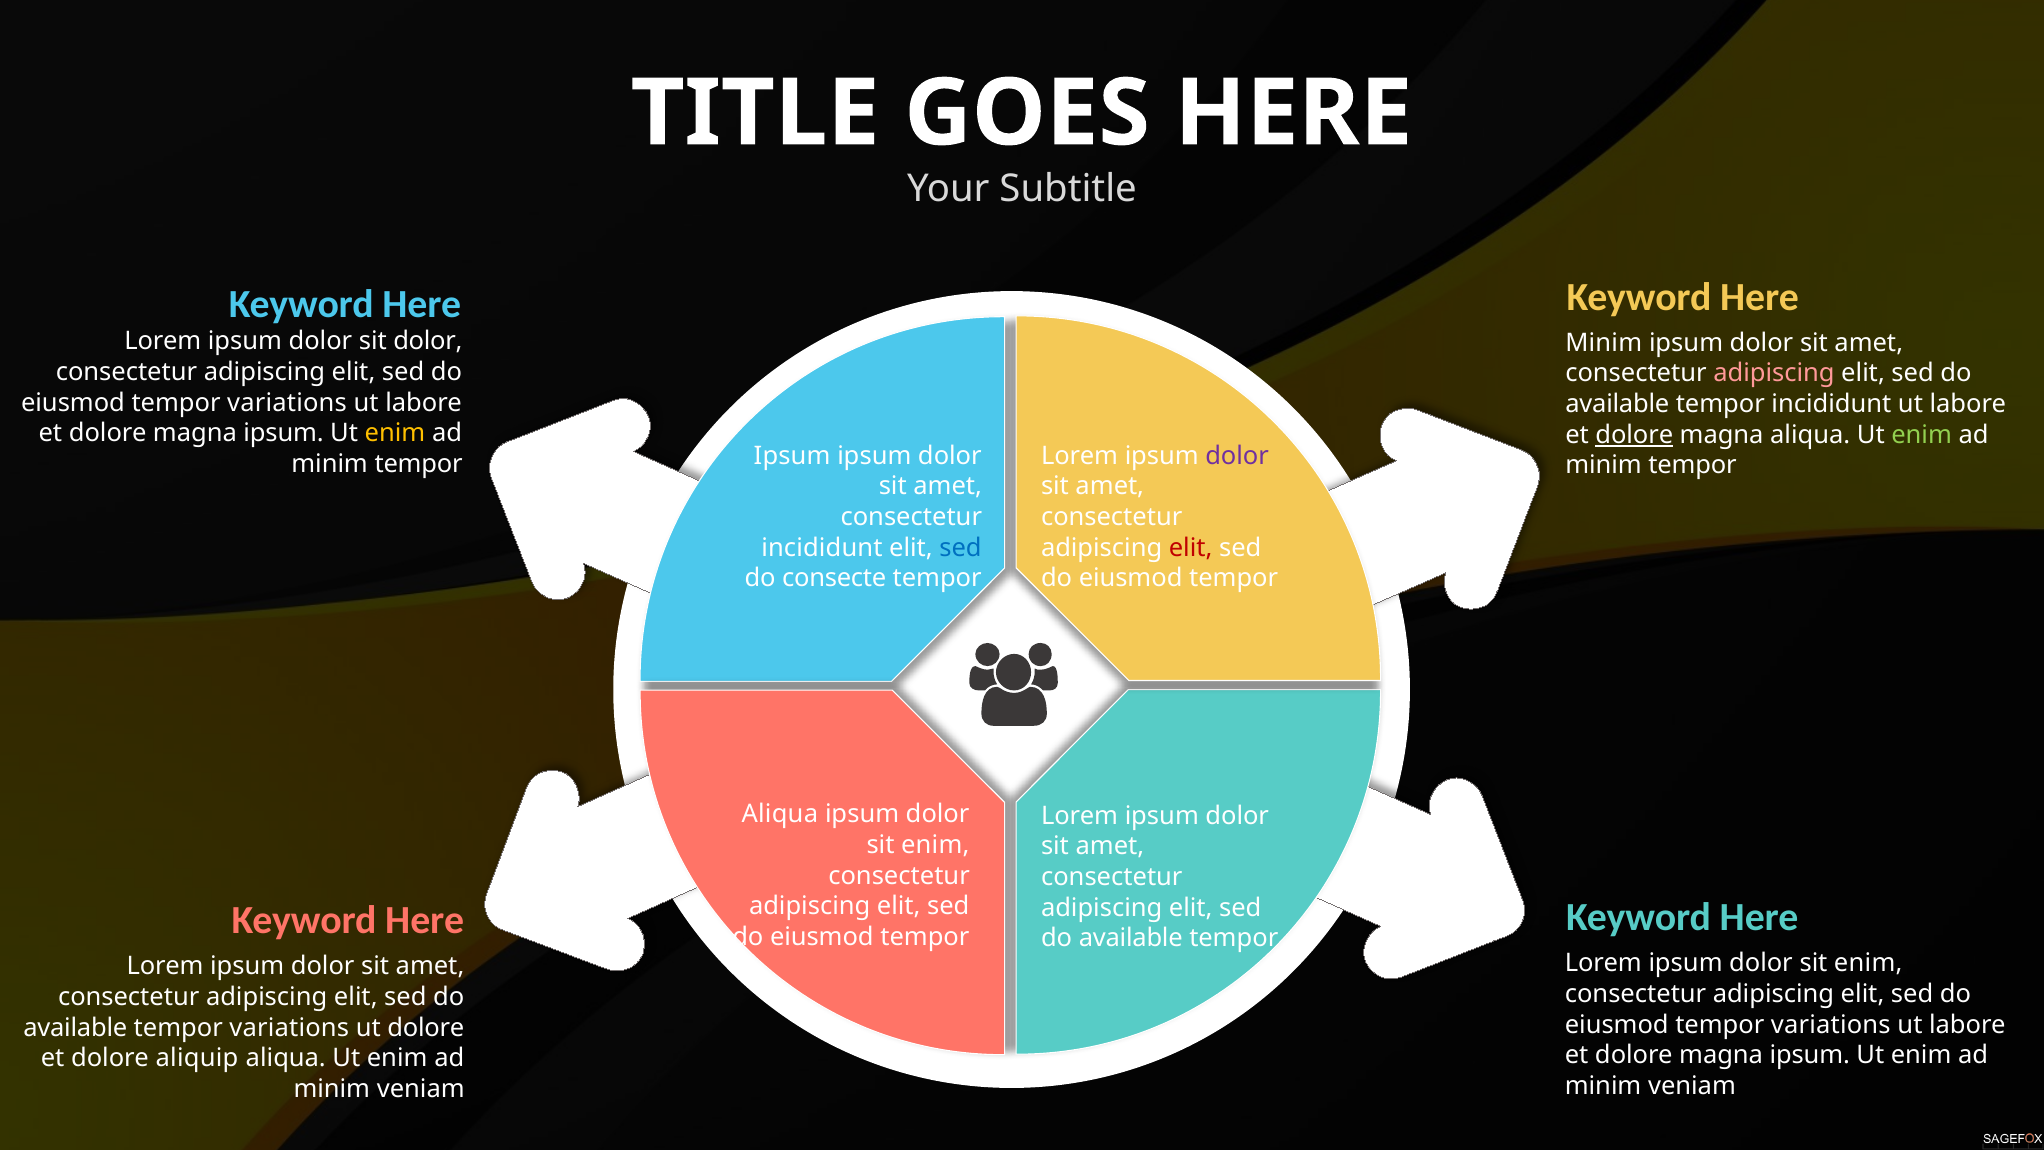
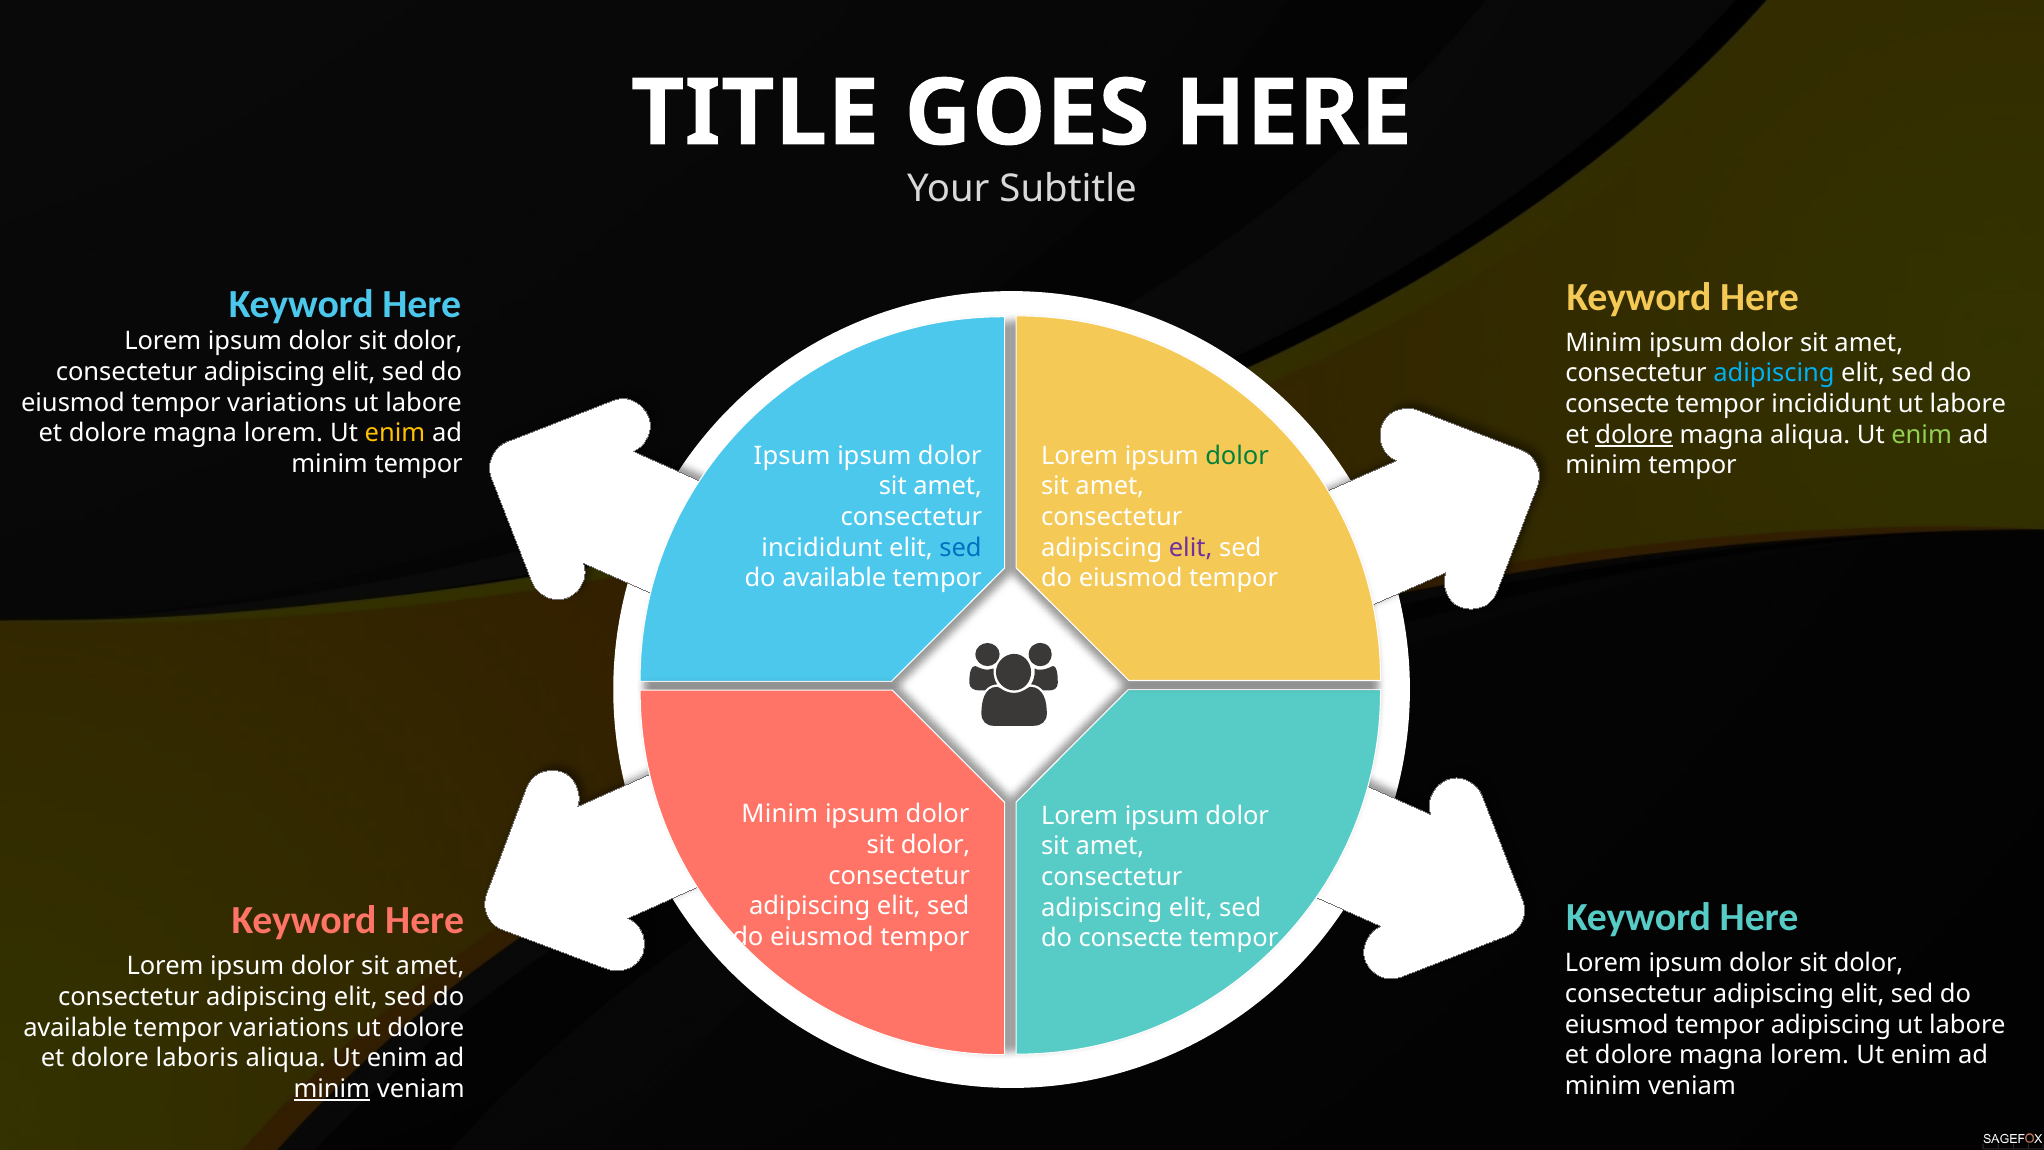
adipiscing colour: pink -> light blue (1774, 373)
available: available -> consecte (1617, 404)
ipsum: ipsum -> lorem (283, 433)
dolor colour: purple -> green (1237, 456)
elit colour: red -> purple (1191, 547)
consecte: consecte -> available (834, 578)
Aliqua: Aliqua -> Minim (780, 814)
enim: enim -> dolor (936, 845)
available: available -> consecte (1131, 938)
enim: enim -> dolor (1868, 963)
variations: variations -> adipiscing (1831, 1025)
ipsum: ipsum -> lorem (1810, 1055)
aliquip: aliquip -> laboris (197, 1058)
minim underline: none -> present (332, 1089)
